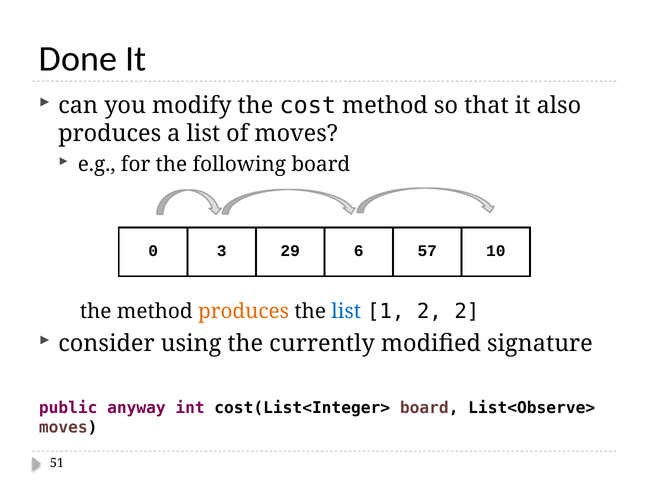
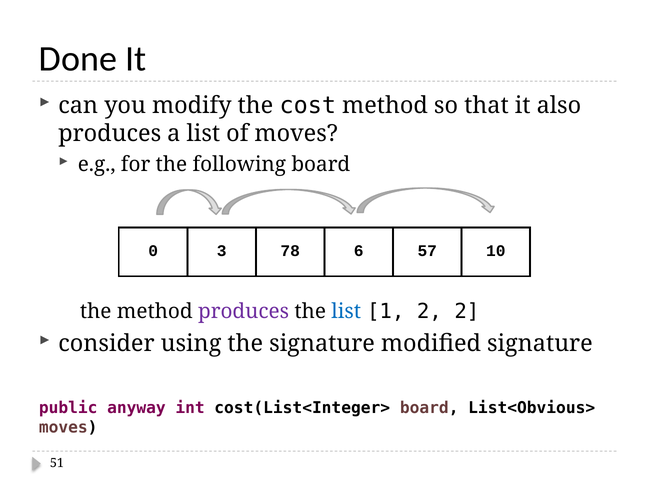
29: 29 -> 78 (290, 251)
produces colour: orange -> purple (244, 311)
the currently: currently -> signature (322, 343)
List<Observe>: List<Observe> -> List<Obvious> (532, 408)
